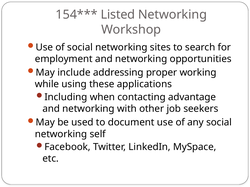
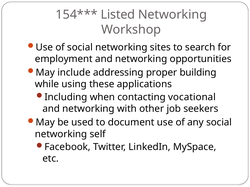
working: working -> building (198, 73)
advantage: advantage -> vocational (192, 97)
